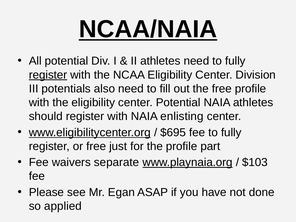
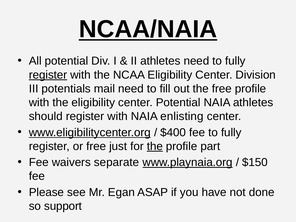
also: also -> mail (104, 89)
$695: $695 -> $400 (173, 132)
the underline: none -> present (155, 146)
$103: $103 -> $150 (255, 162)
applied: applied -> support (63, 206)
